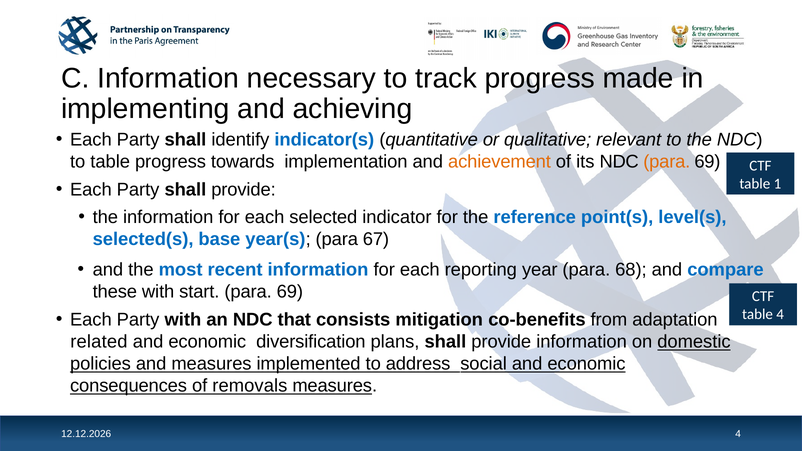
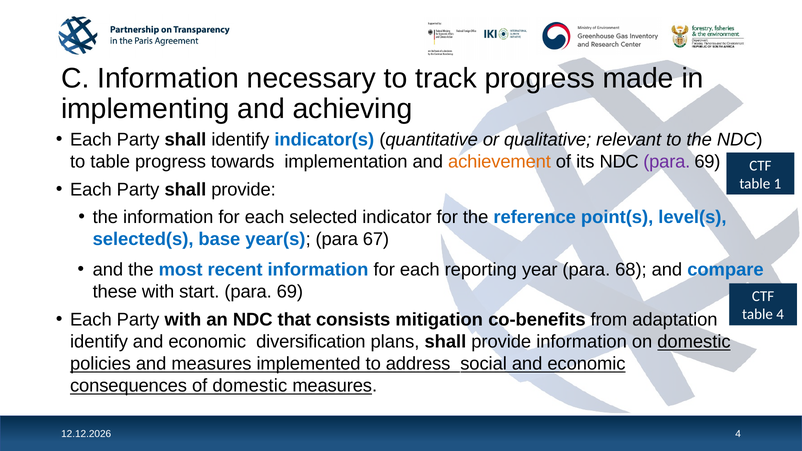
para colour: orange -> purple (667, 162)
related: related -> identify (99, 342)
of removals: removals -> domestic (250, 386)
